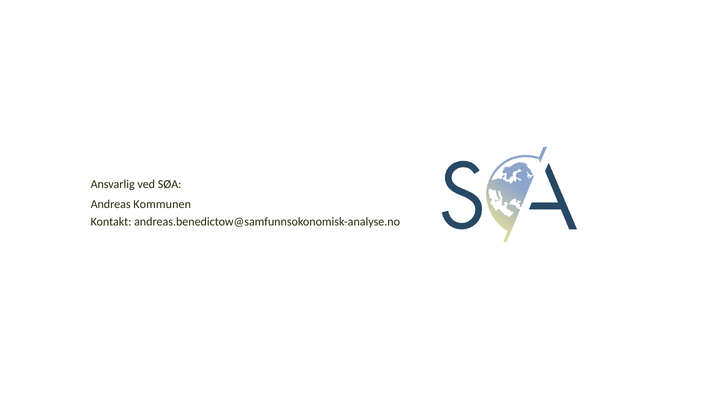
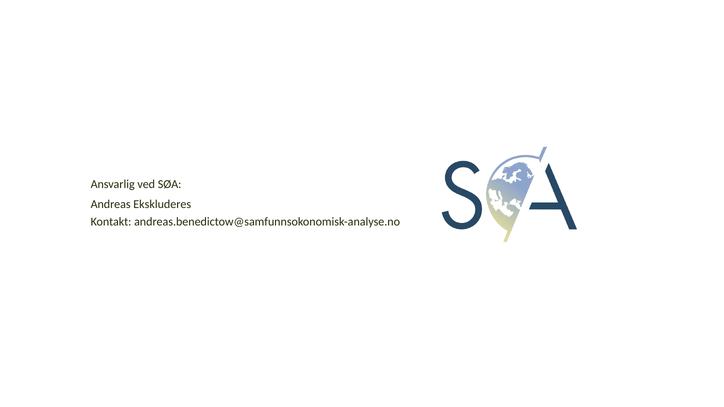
Kommunen: Kommunen -> Ekskluderes (162, 204)
